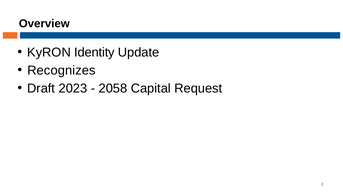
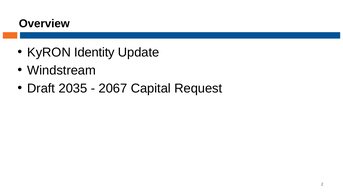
Recognizes: Recognizes -> Windstream (62, 70)
2023: 2023 -> 2035 (73, 88)
2058: 2058 -> 2067 (113, 88)
